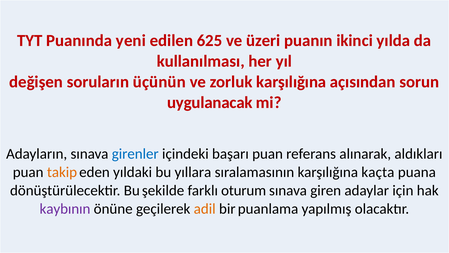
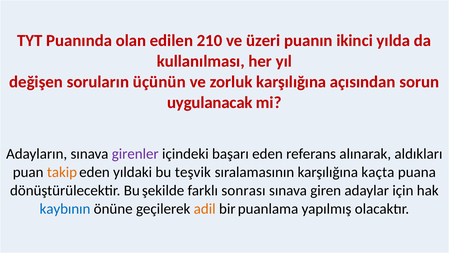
yeni: yeni -> olan (131, 40)
625: 625 -> 210 (210, 40)
girenler colour: blue -> purple (135, 154)
başarı puan: puan -> eden (268, 154)
yıllara: yıllara -> teşvik (193, 172)
oturum: oturum -> sonrası (243, 190)
kaybının colour: purple -> blue (65, 209)
